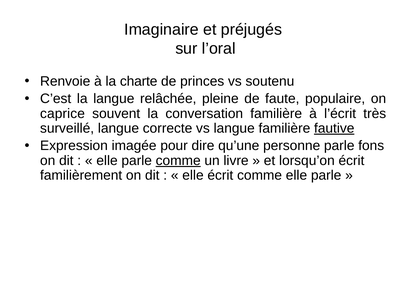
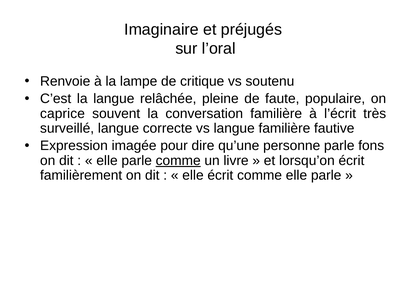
charte: charte -> lampe (139, 81)
princes: princes -> critique (202, 81)
fautive underline: present -> none (334, 128)
